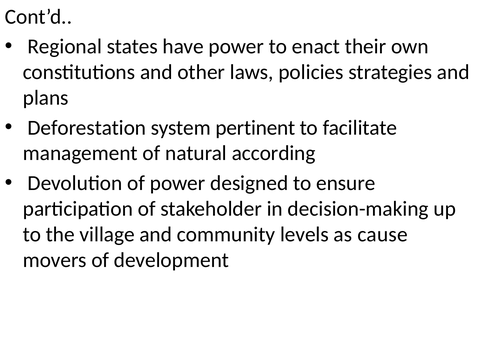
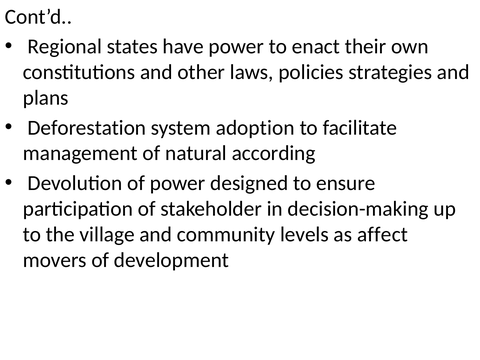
pertinent: pertinent -> adoption (255, 128)
cause: cause -> affect (383, 234)
